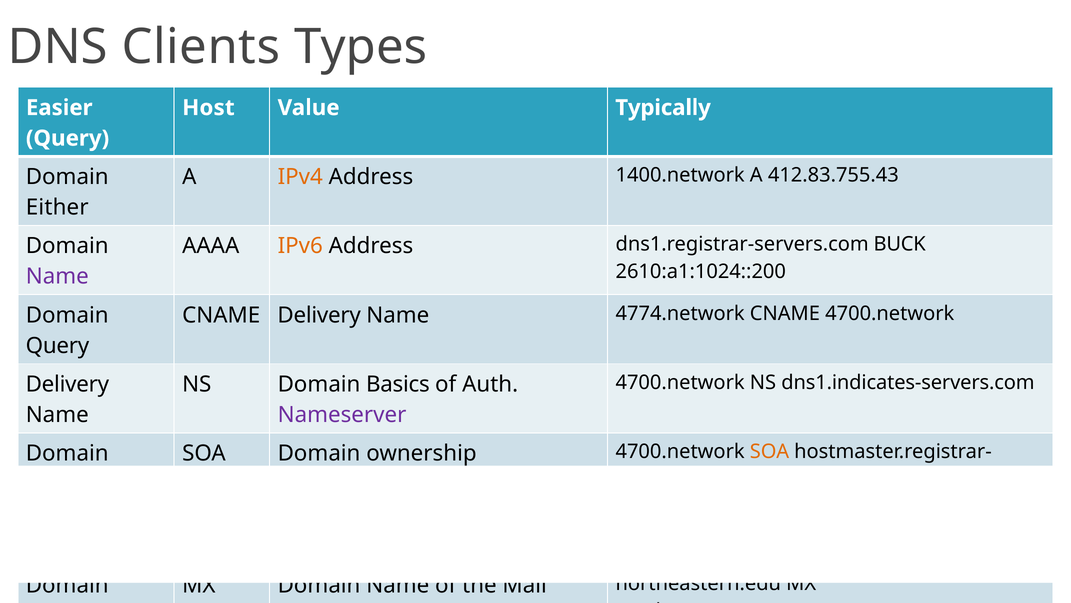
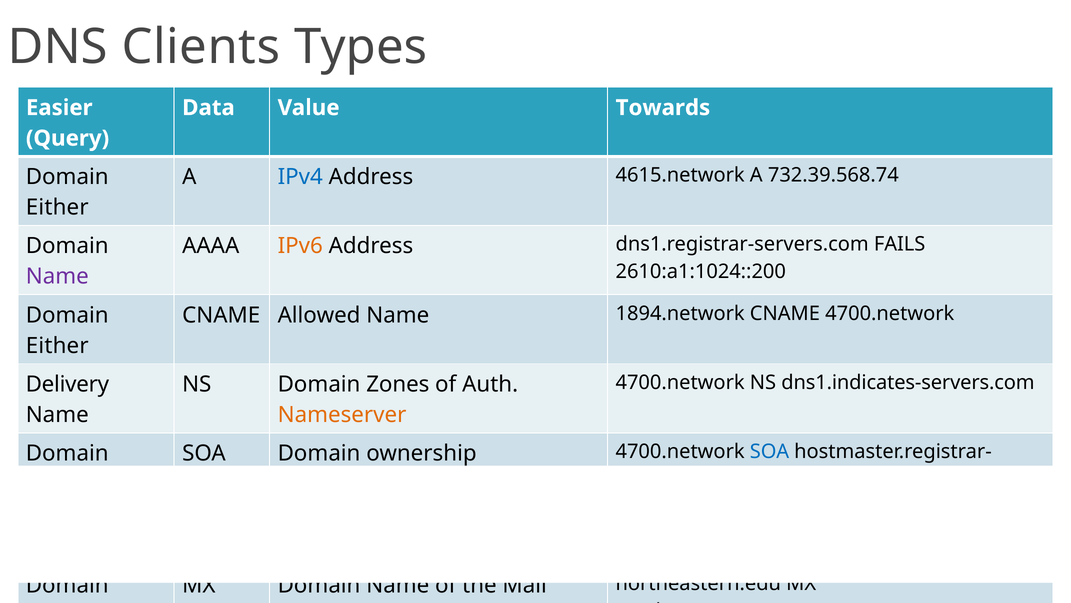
Host: Host -> Data (209, 108)
Typically: Typically -> Towards (663, 108)
IPv4 colour: orange -> blue (300, 177)
1400.network: 1400.network -> 4615.network (680, 175)
412.83.755.43: 412.83.755.43 -> 732.39.568.74 (833, 175)
BUCK: BUCK -> FAILS (900, 244)
CNAME Delivery: Delivery -> Allowed (319, 315)
4774.network: 4774.network -> 1894.network (680, 313)
Query: Query -> Either (57, 345)
Basics: Basics -> Zones (398, 384)
Nameserver colour: purple -> orange (342, 415)
SOA colour: orange -> blue (769, 451)
